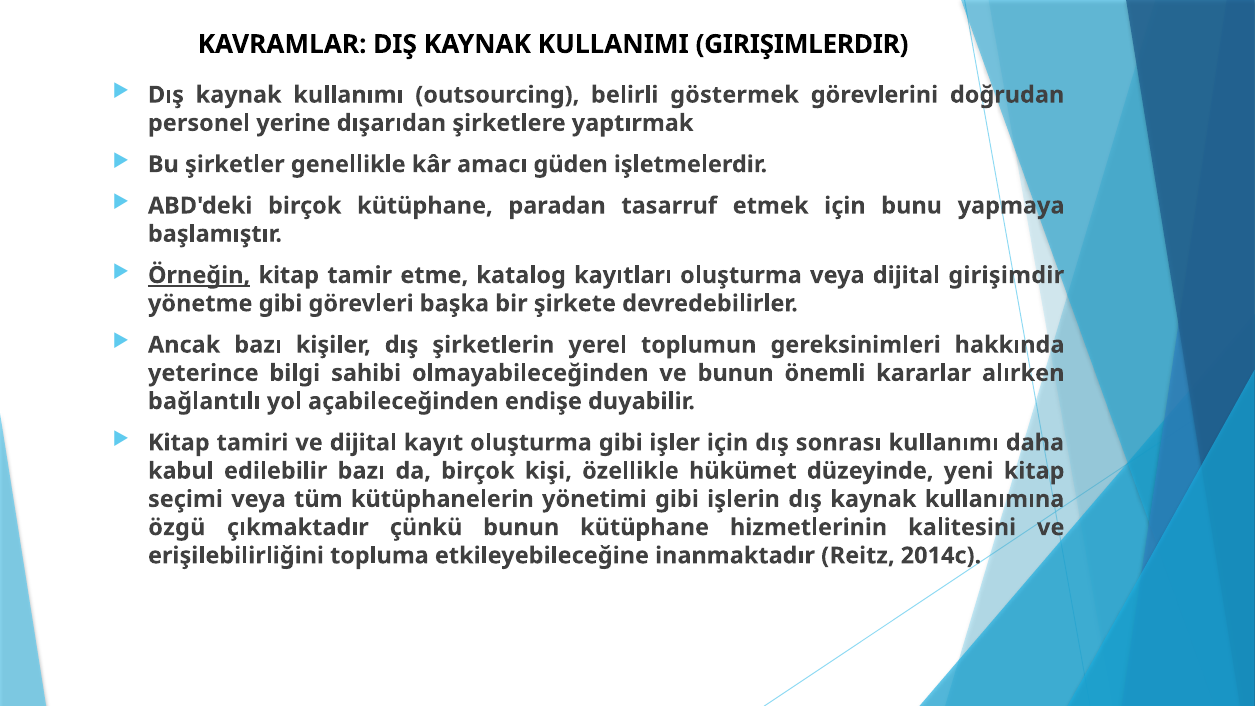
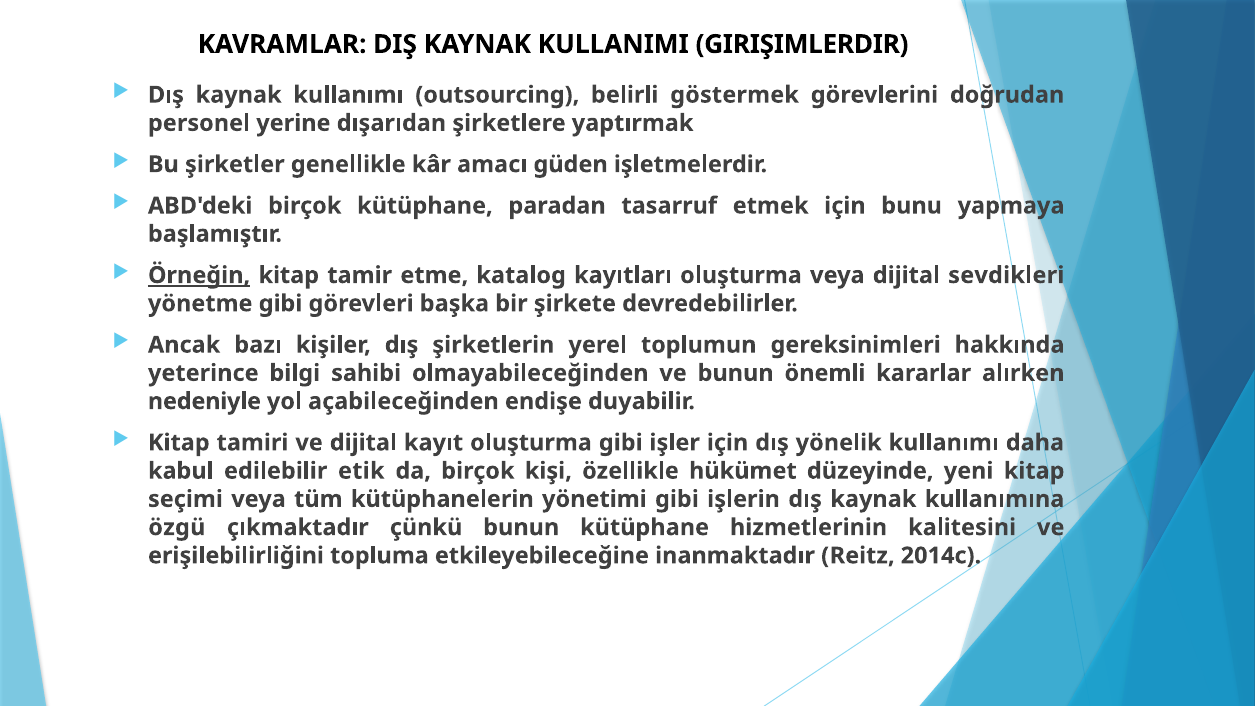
girişimdir: girişimdir -> sevdikleri (1006, 275)
bağlantılı: bağlantılı -> nedeniyle (204, 401)
sonrası: sonrası -> yönelik (839, 443)
edilebilir bazı: bazı -> etik (361, 471)
